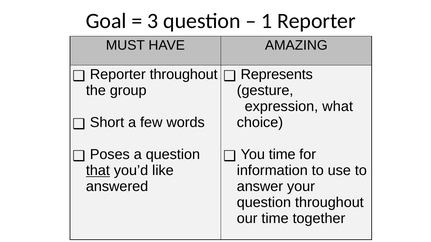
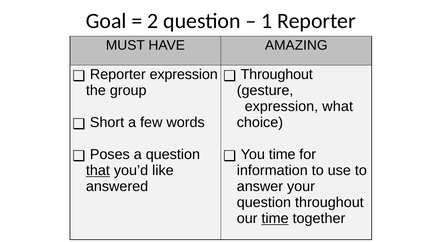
3: 3 -> 2 (153, 21)
Reporter throughout: throughout -> expression (184, 75)
Represents: Represents -> Throughout (277, 75)
time underline: none -> present (275, 219)
